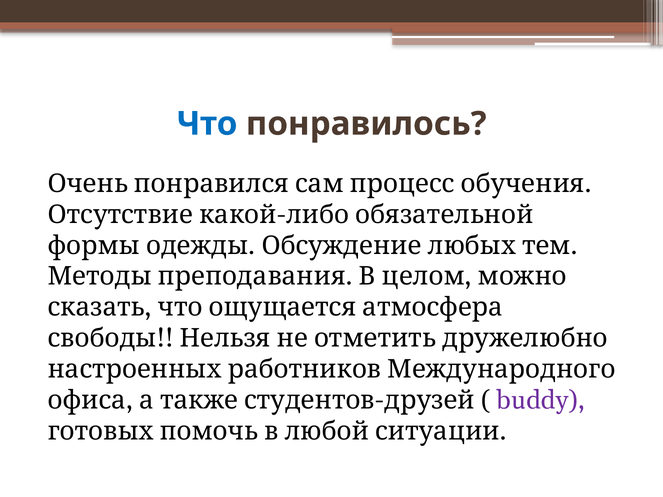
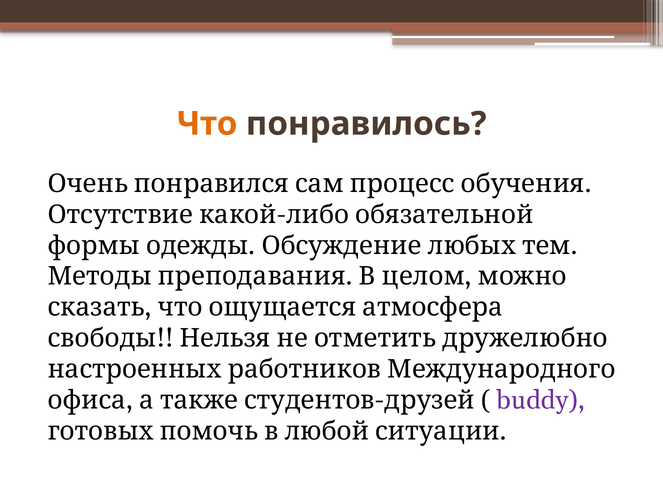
Что colour: blue -> orange (207, 124)
